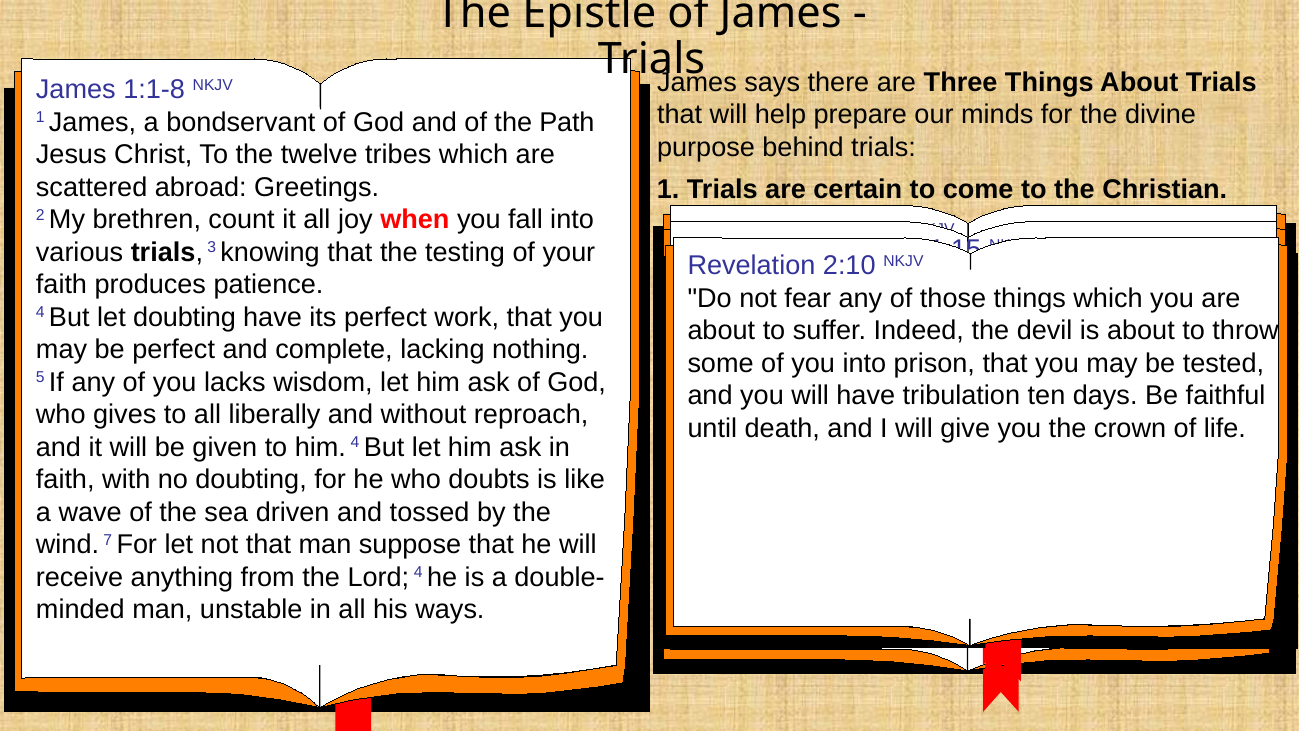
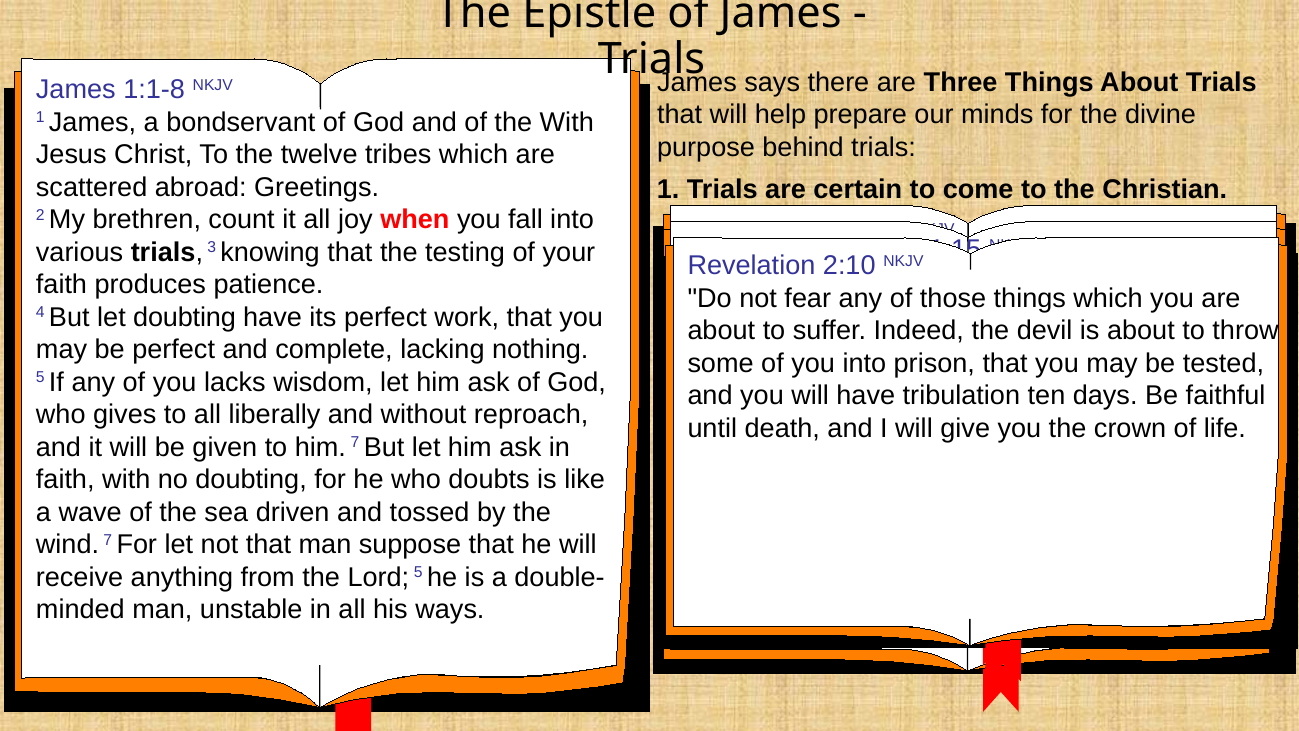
the Path: Path -> With (567, 122)
him 4: 4 -> 7 (355, 443)
Lord 4: 4 -> 5 (418, 572)
